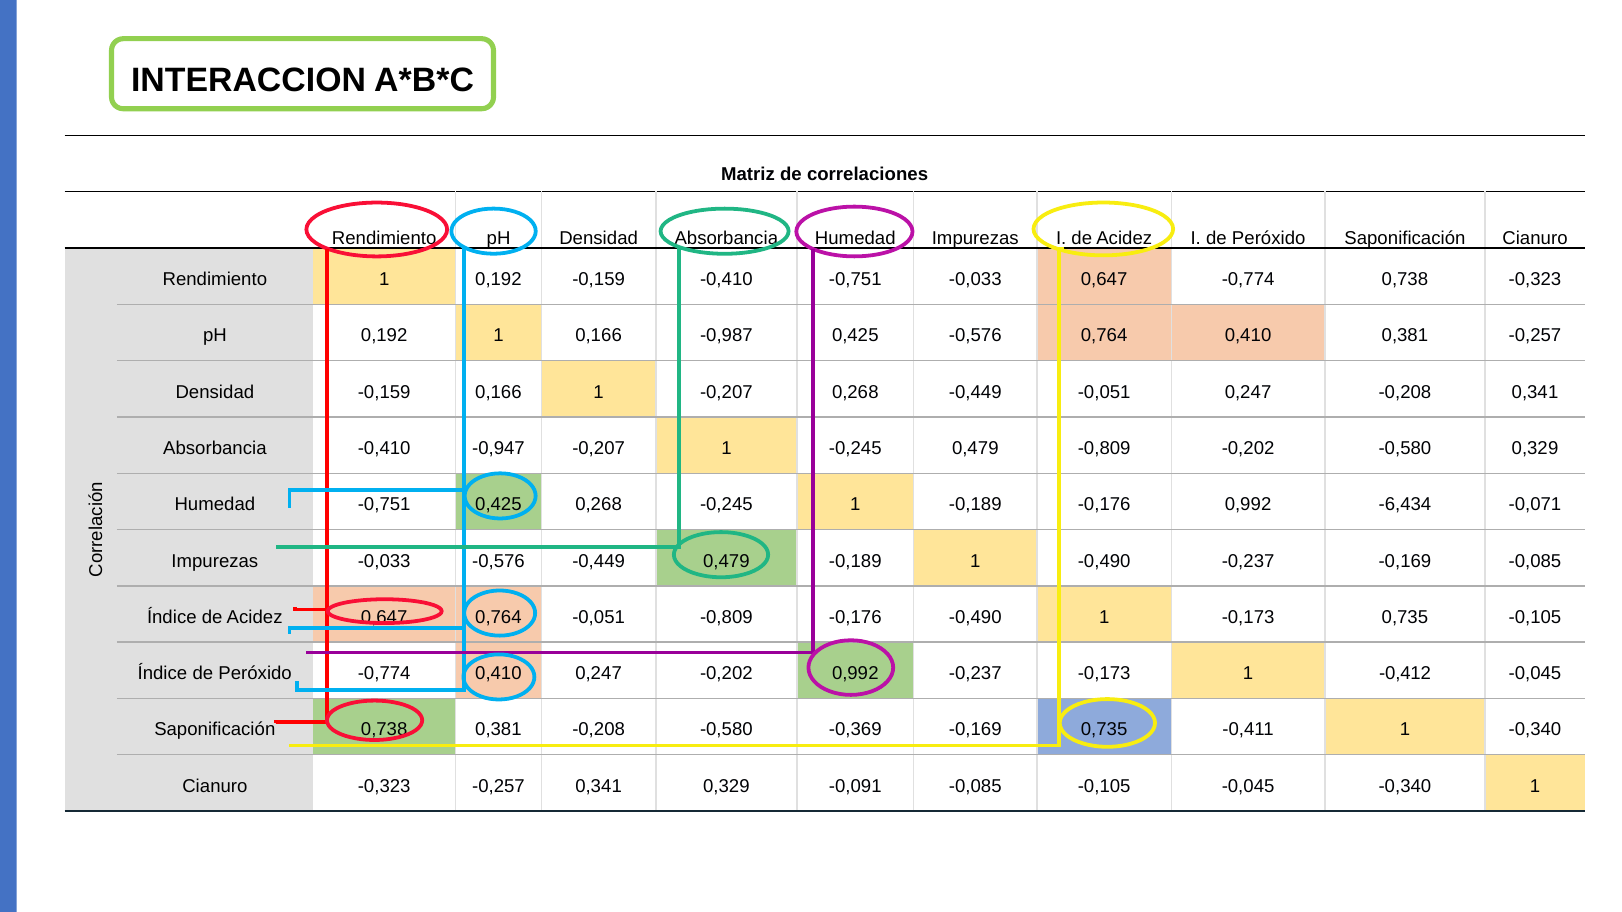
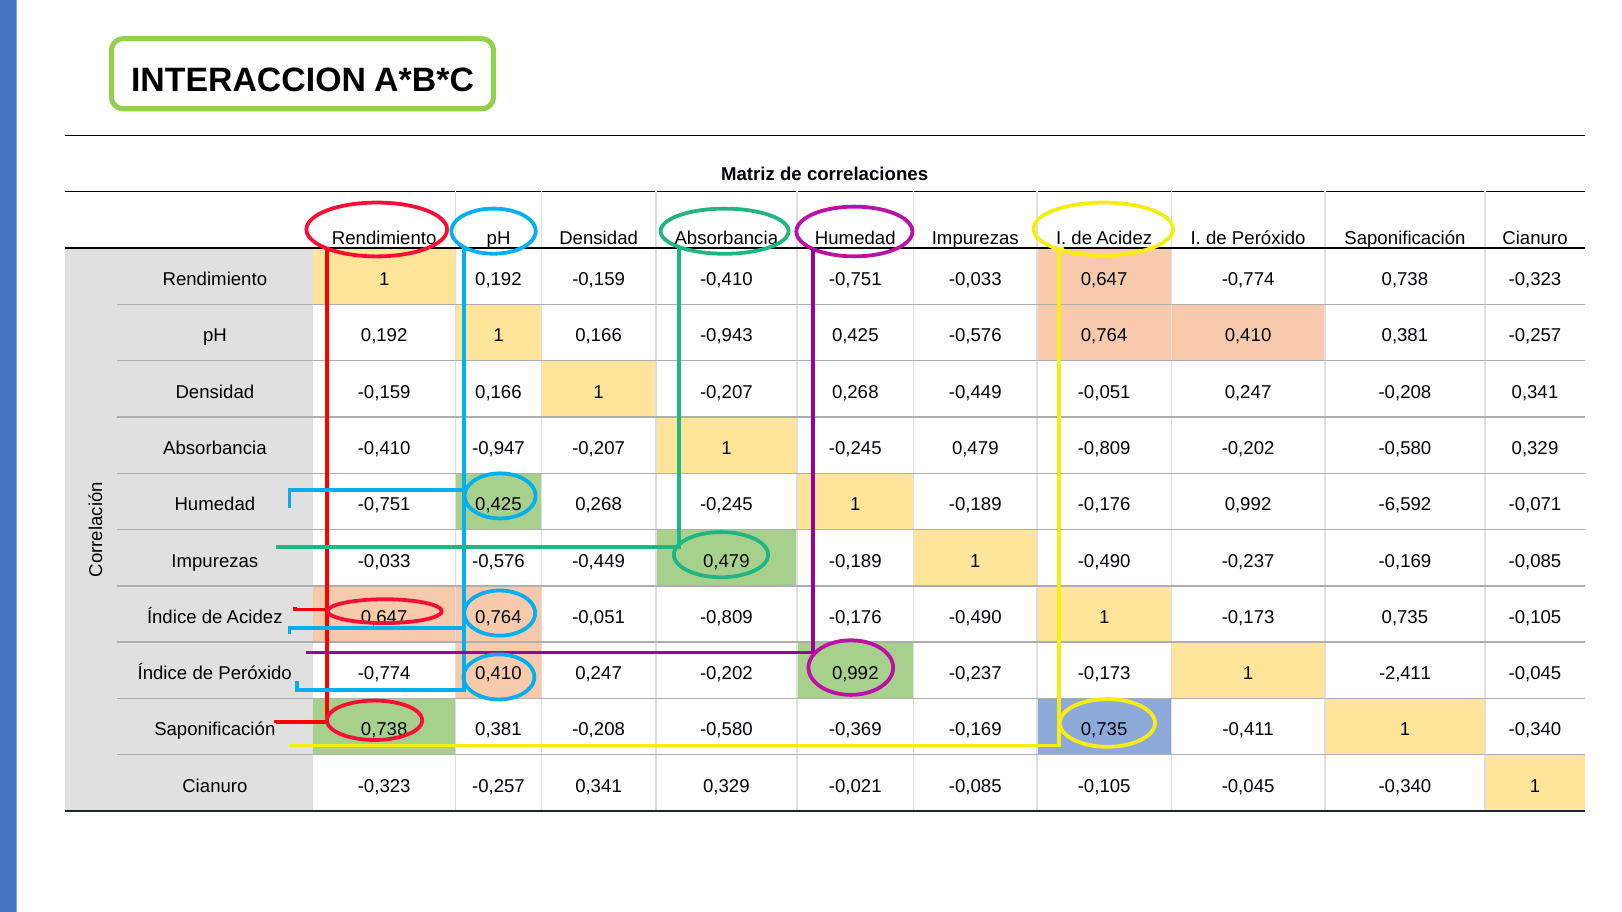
-0,987: -0,987 -> -0,943 (726, 336)
-6,434: -6,434 -> -6,592 (1405, 505)
-0,412: -0,412 -> -2,411 (1405, 674)
-0,091: -0,091 -> -0,021 (855, 786)
